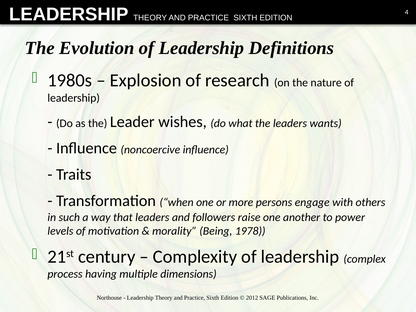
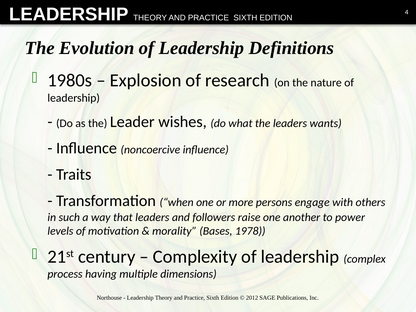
Being: Being -> Bases (216, 231)
